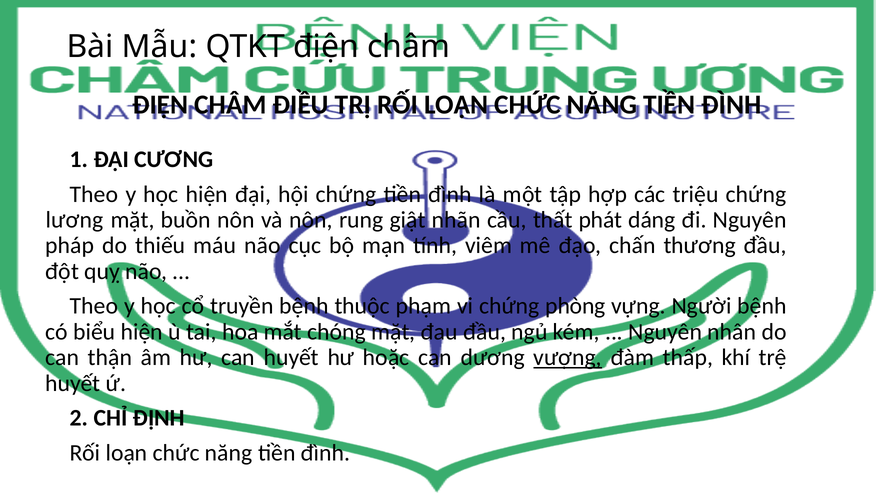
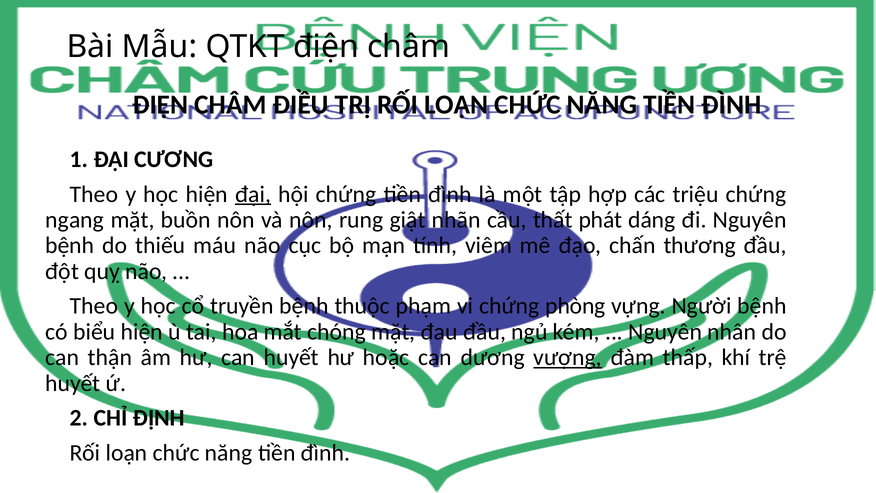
đại underline: none -> present (253, 194)
lương: lương -> ngang (75, 220)
pháp: pháp -> bệnh (70, 245)
